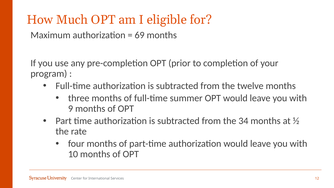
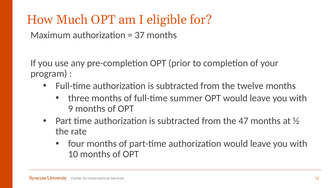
69: 69 -> 37 (140, 35)
34: 34 -> 47 (243, 121)
